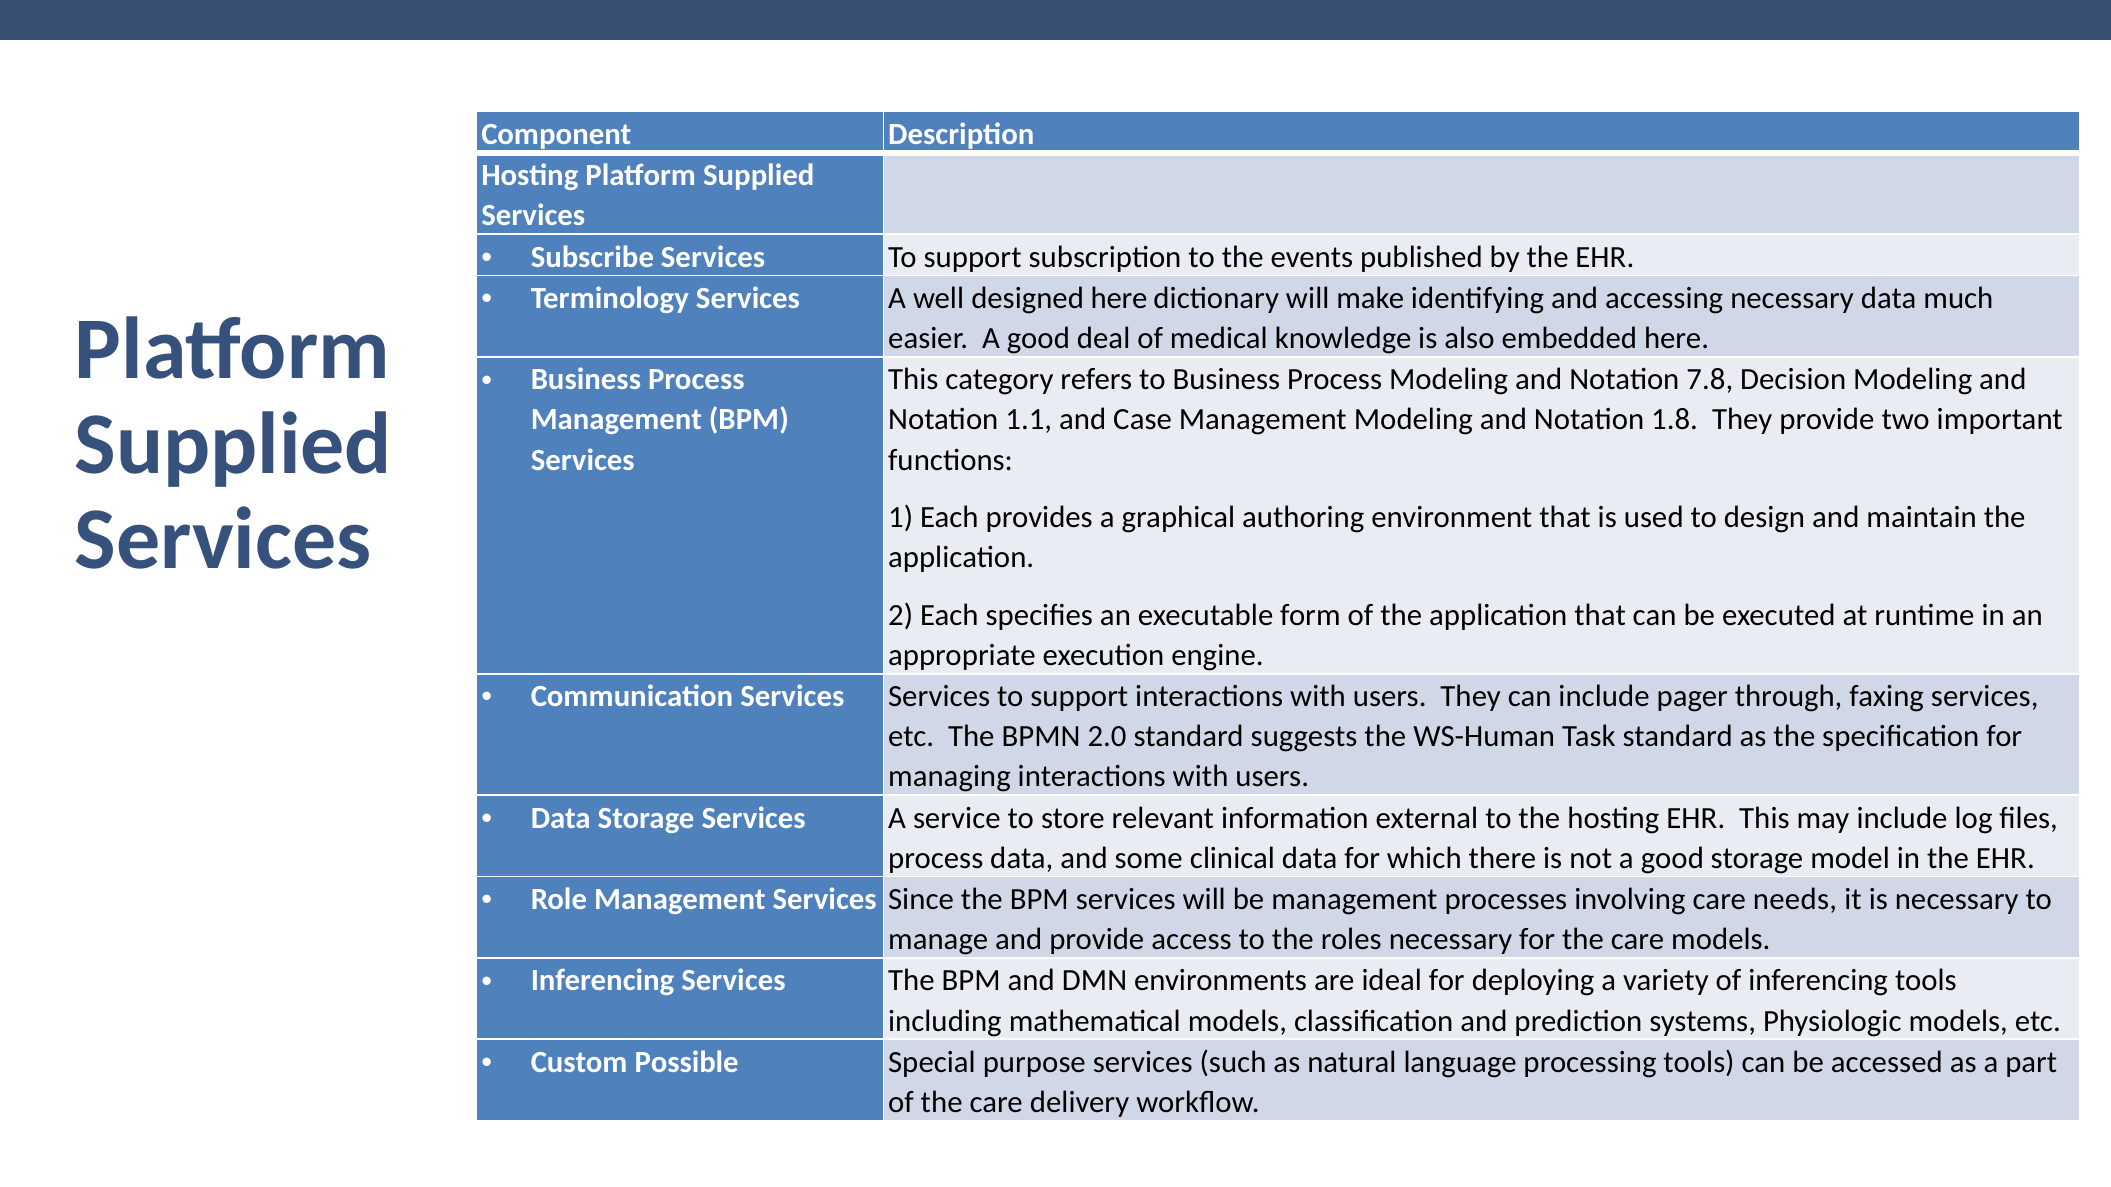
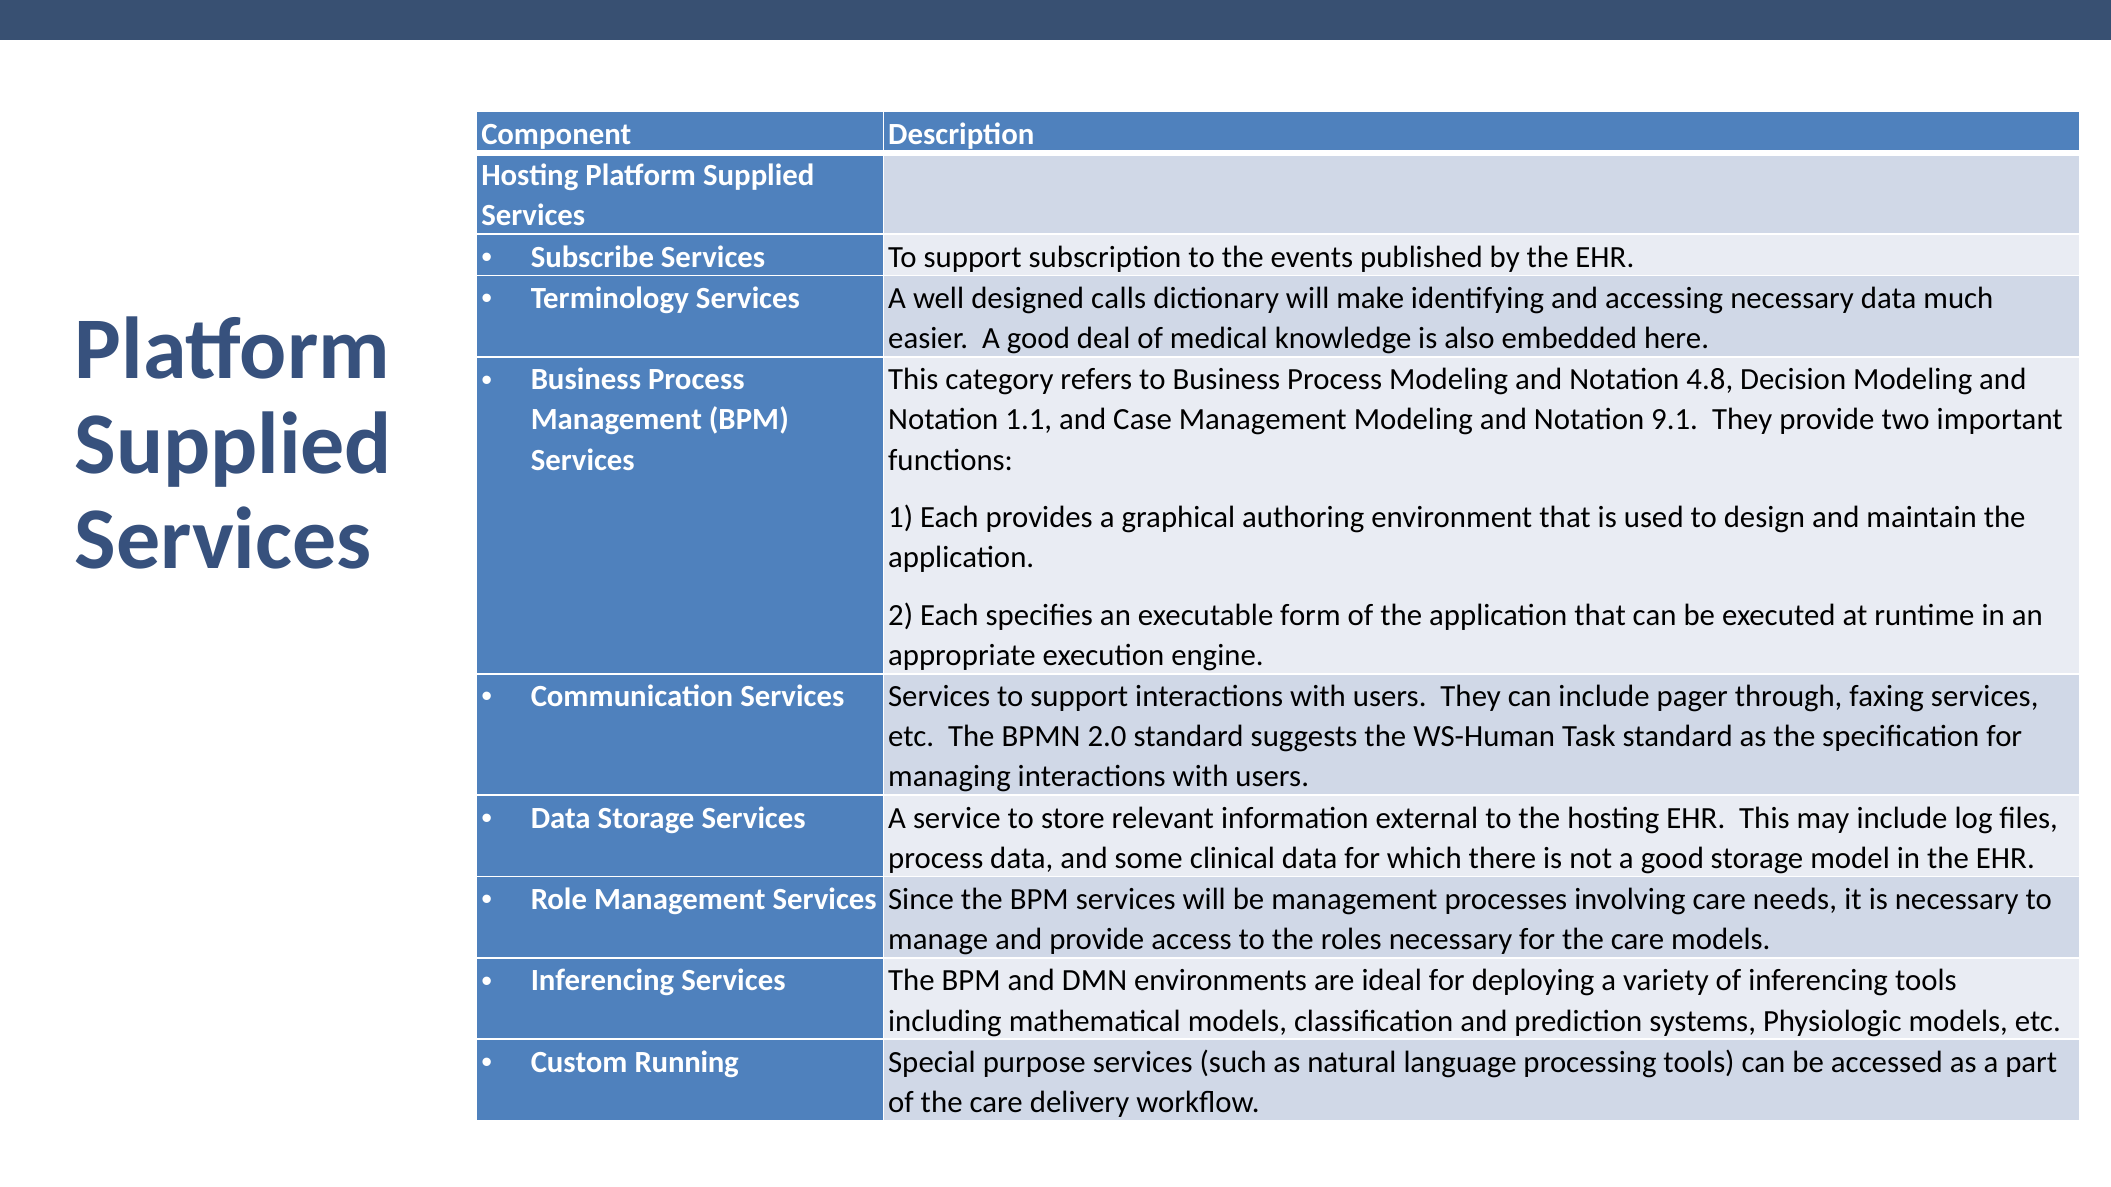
designed here: here -> calls (1119, 299)
7.8: 7.8 -> 4.8 (1710, 380)
1.8: 1.8 -> 9.1 (1675, 420)
Possible: Possible -> Running (687, 1063)
